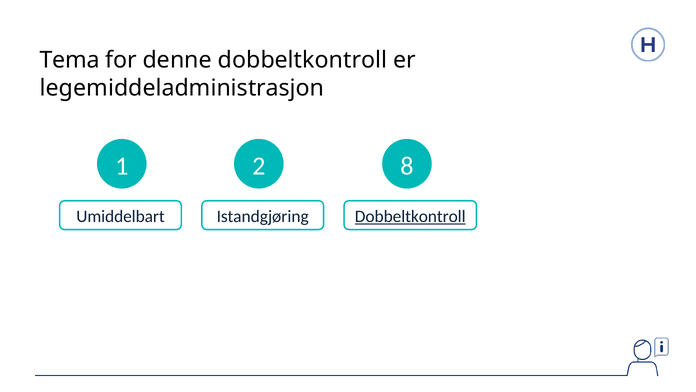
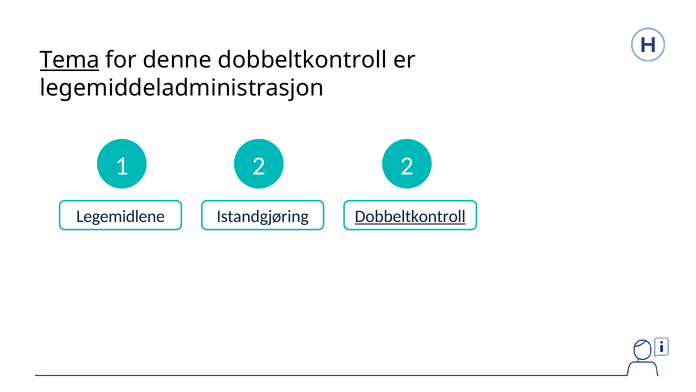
Tema underline: none -> present (70, 60)
2 8: 8 -> 2 (407, 166)
Umiddelbart: Umiddelbart -> Legemidlene (121, 216)
